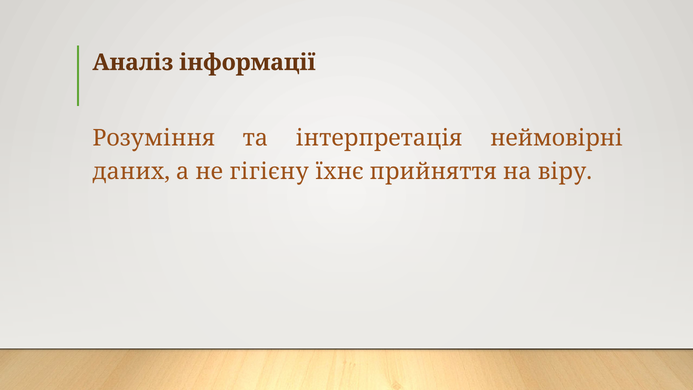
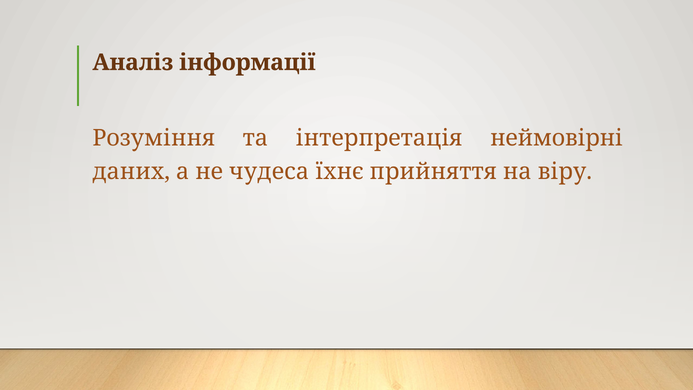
гігієну: гігієну -> чудеса (269, 171)
